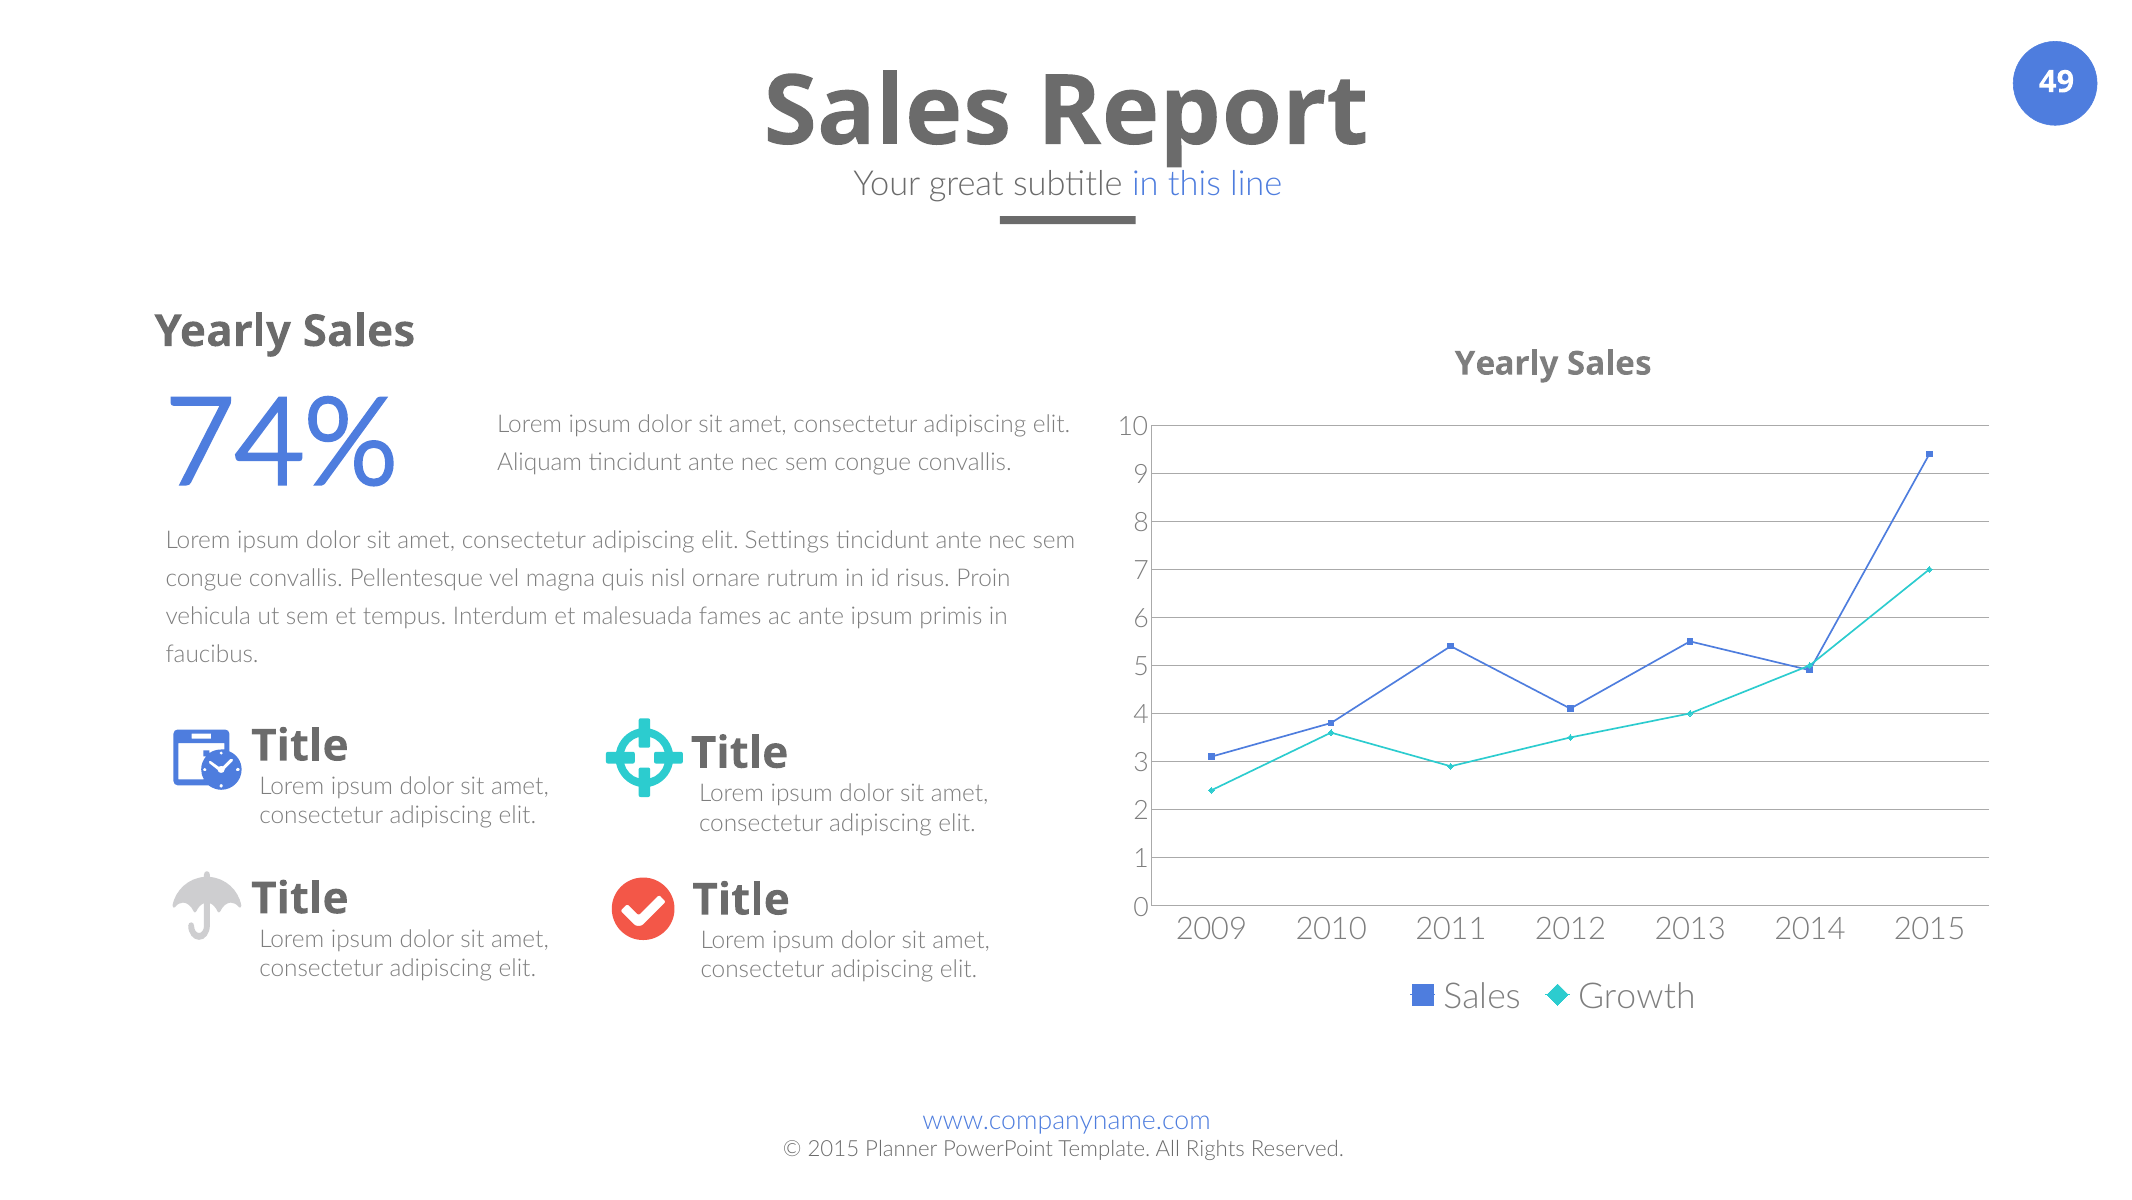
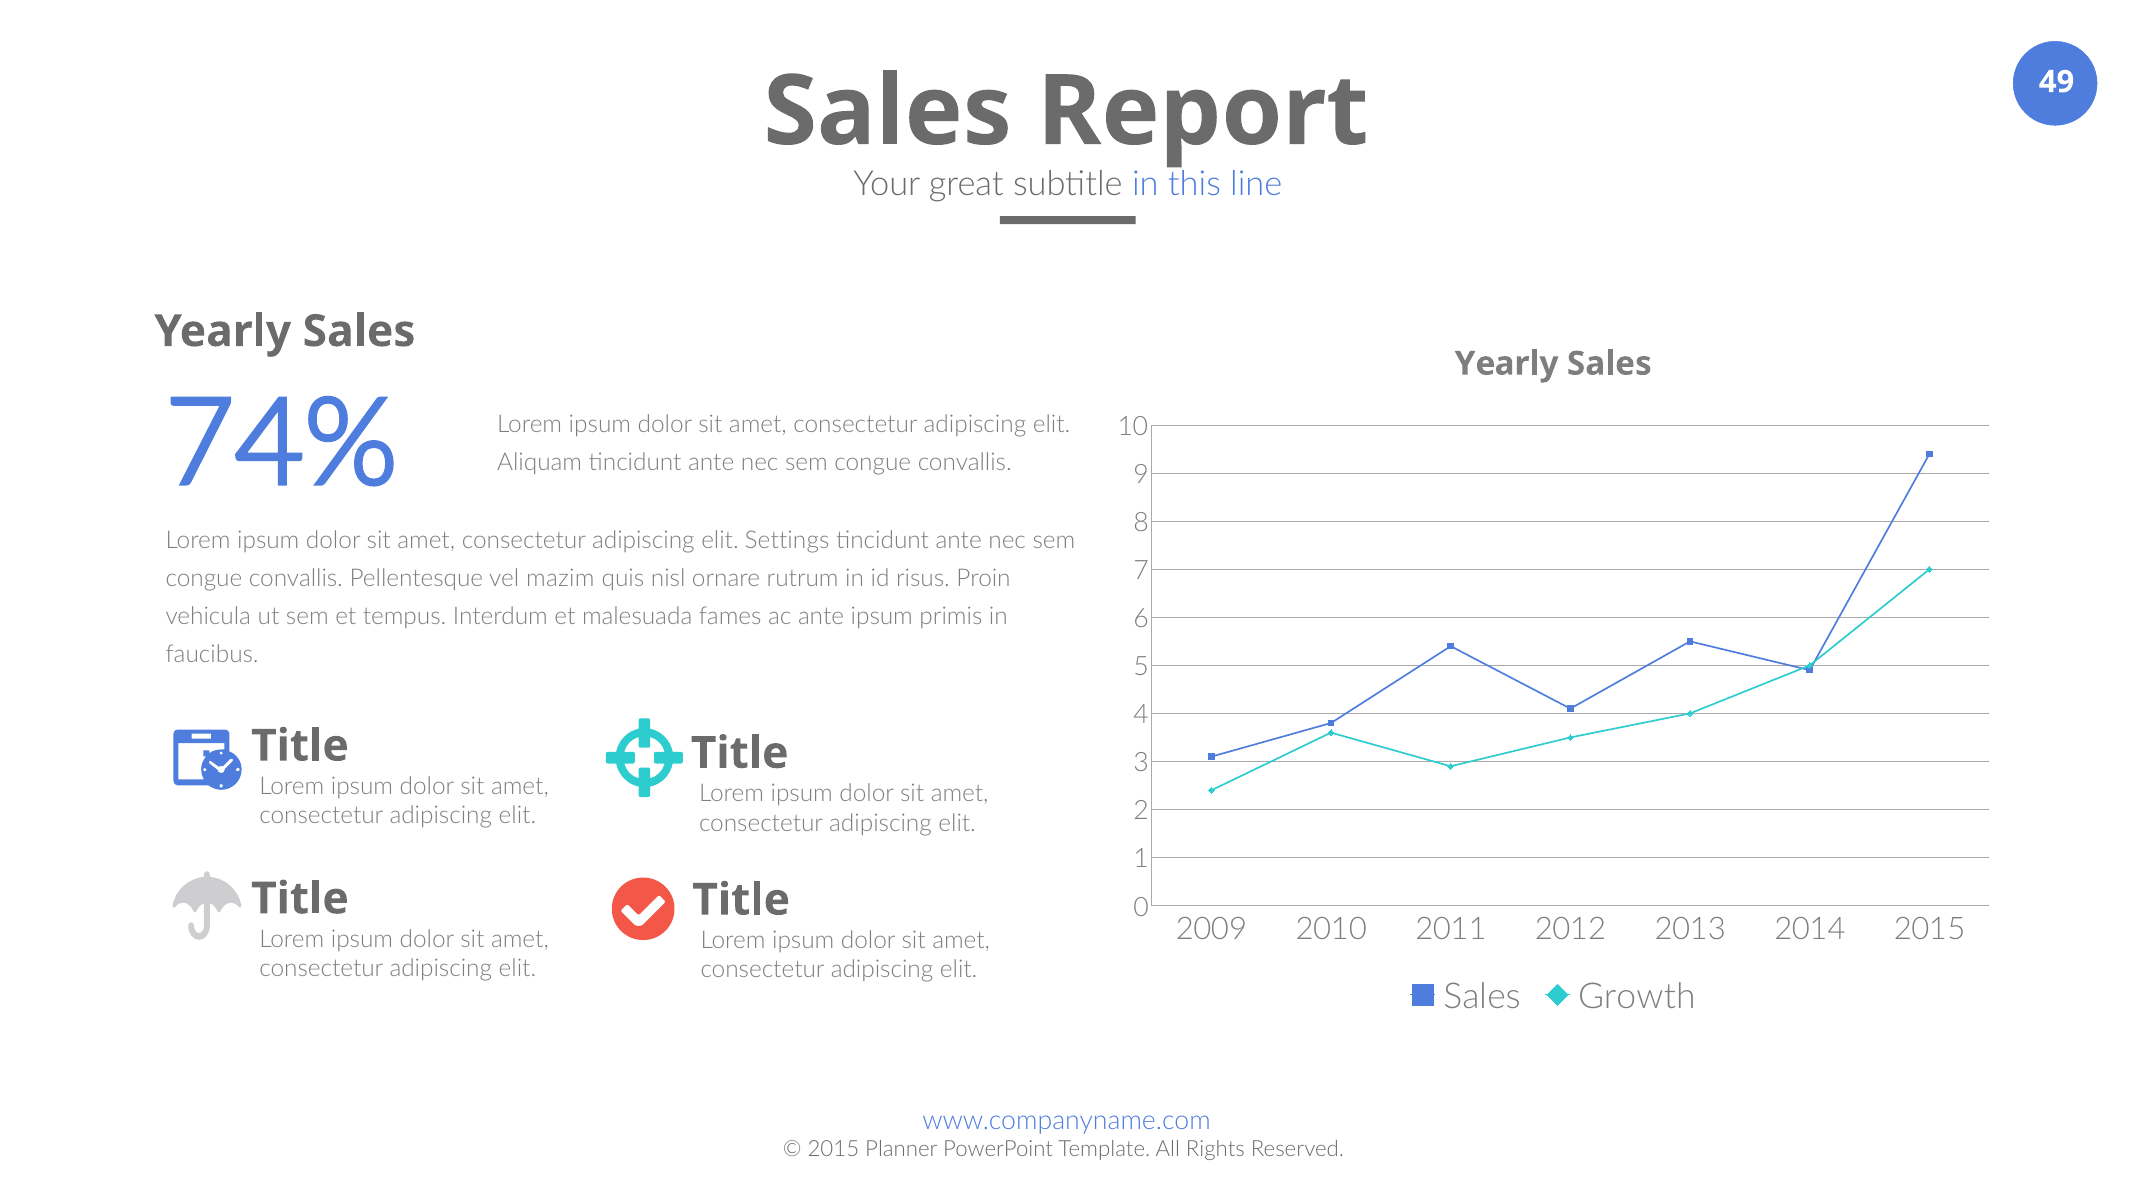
magna: magna -> mazim (560, 578)
